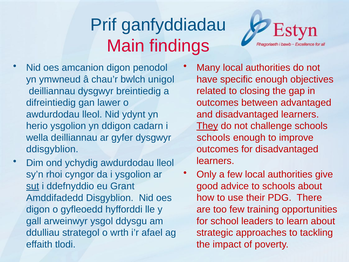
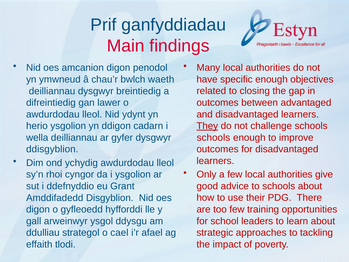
unigol: unigol -> waeth (161, 79)
sut underline: present -> none (33, 186)
wrth: wrth -> cael (119, 233)
